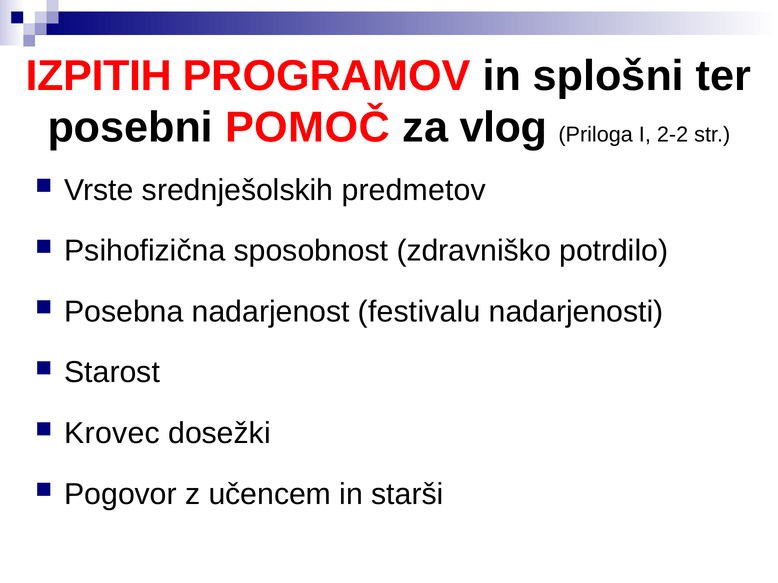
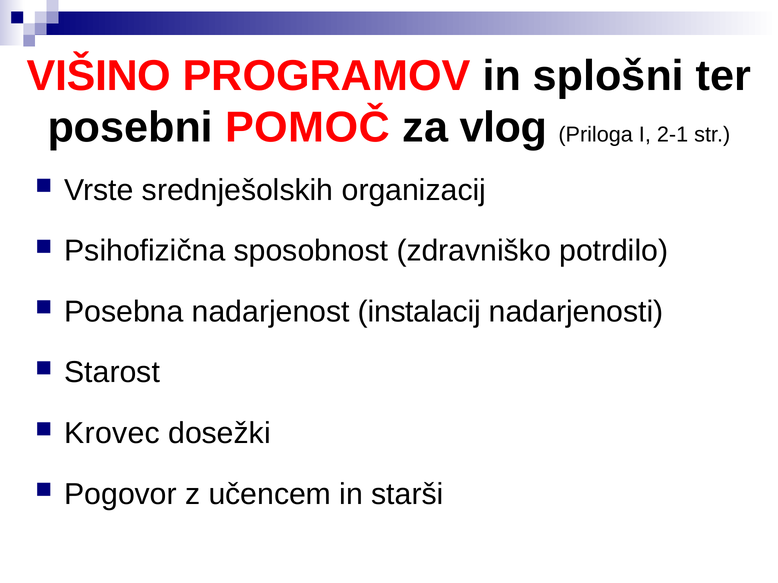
IZPITIH: IZPITIH -> VIŠINO (99, 76)
2-2: 2-2 -> 2-1 (673, 135)
predmetov: predmetov -> organizacij (414, 190)
festivalu: festivalu -> instalacij (419, 312)
